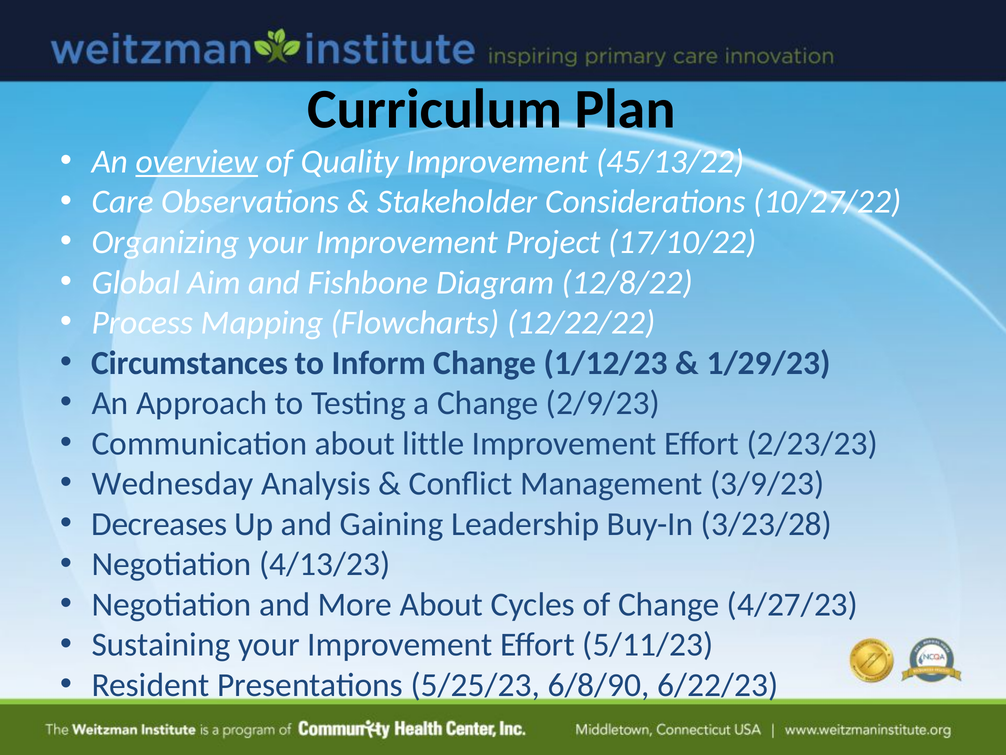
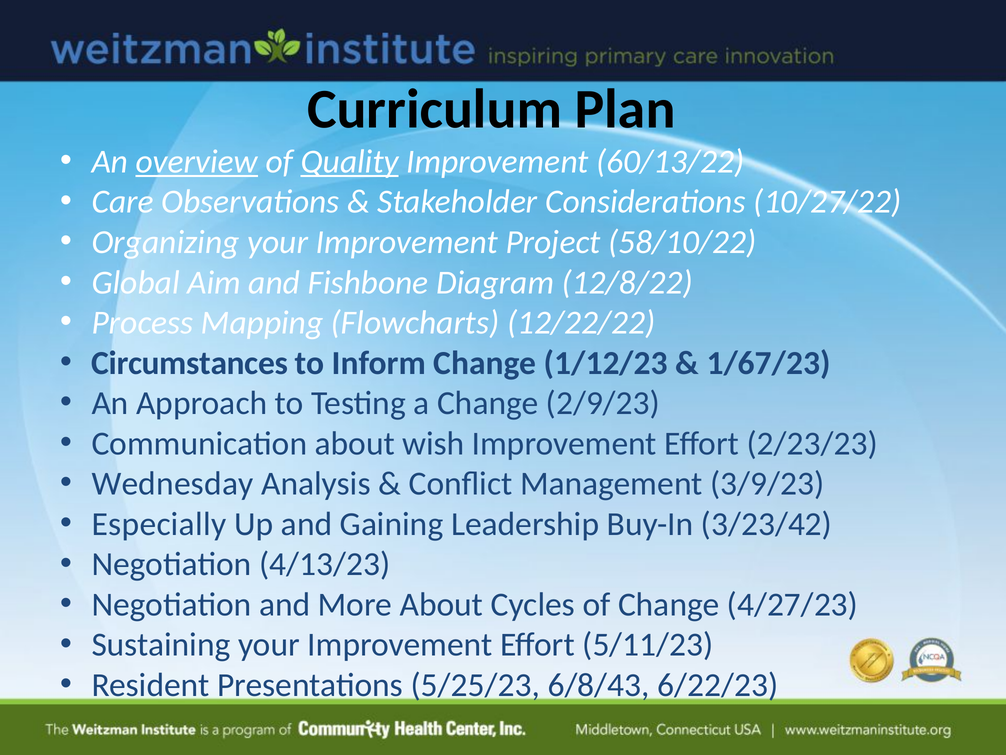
Quality underline: none -> present (350, 162)
45/13/22: 45/13/22 -> 60/13/22 (670, 162)
17/10/22: 17/10/22 -> 58/10/22 (682, 242)
1/29/23: 1/29/23 -> 1/67/23 (769, 363)
little: little -> wish (433, 443)
Decreases: Decreases -> Especially (159, 524)
3/23/28: 3/23/28 -> 3/23/42 (767, 524)
6/8/90: 6/8/90 -> 6/8/43 (599, 685)
